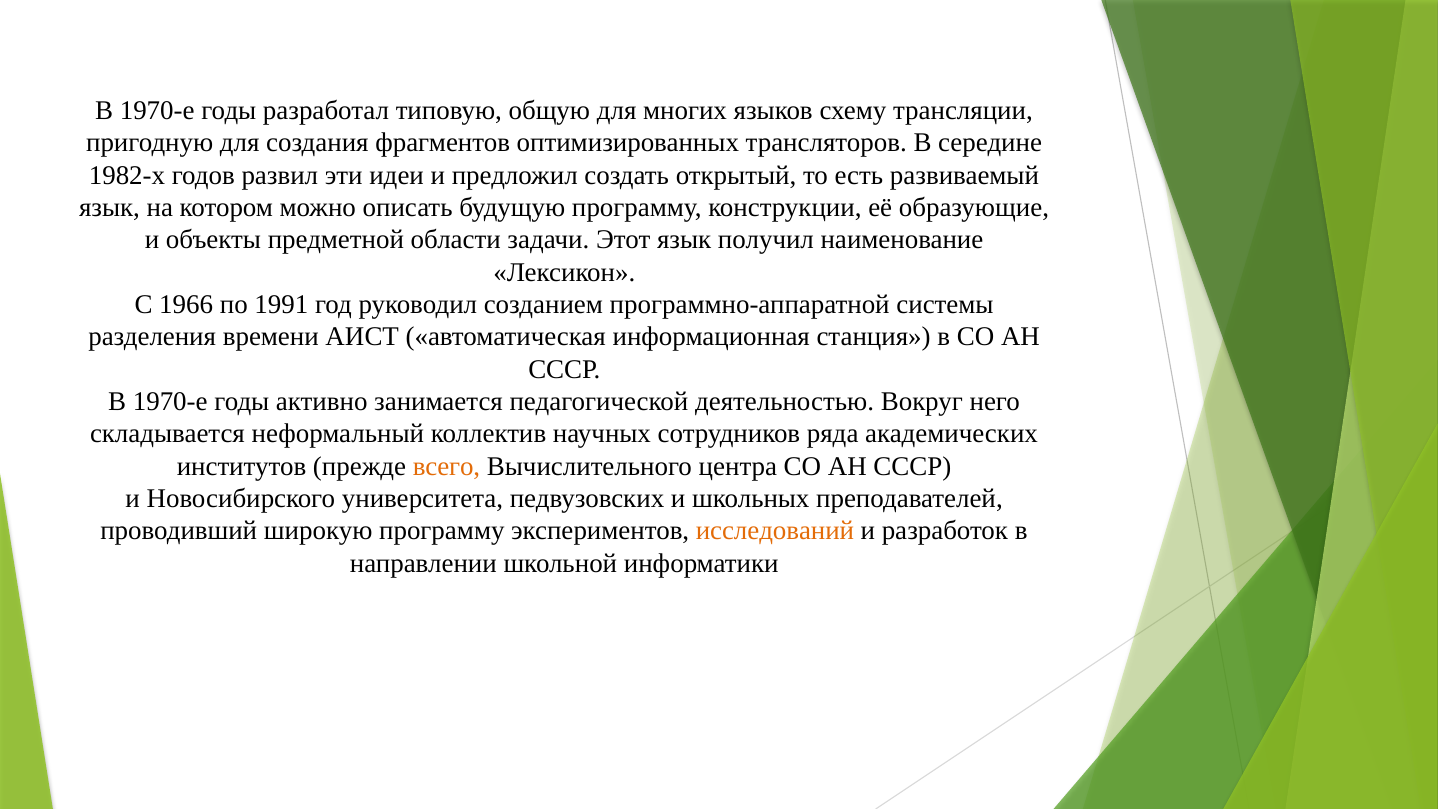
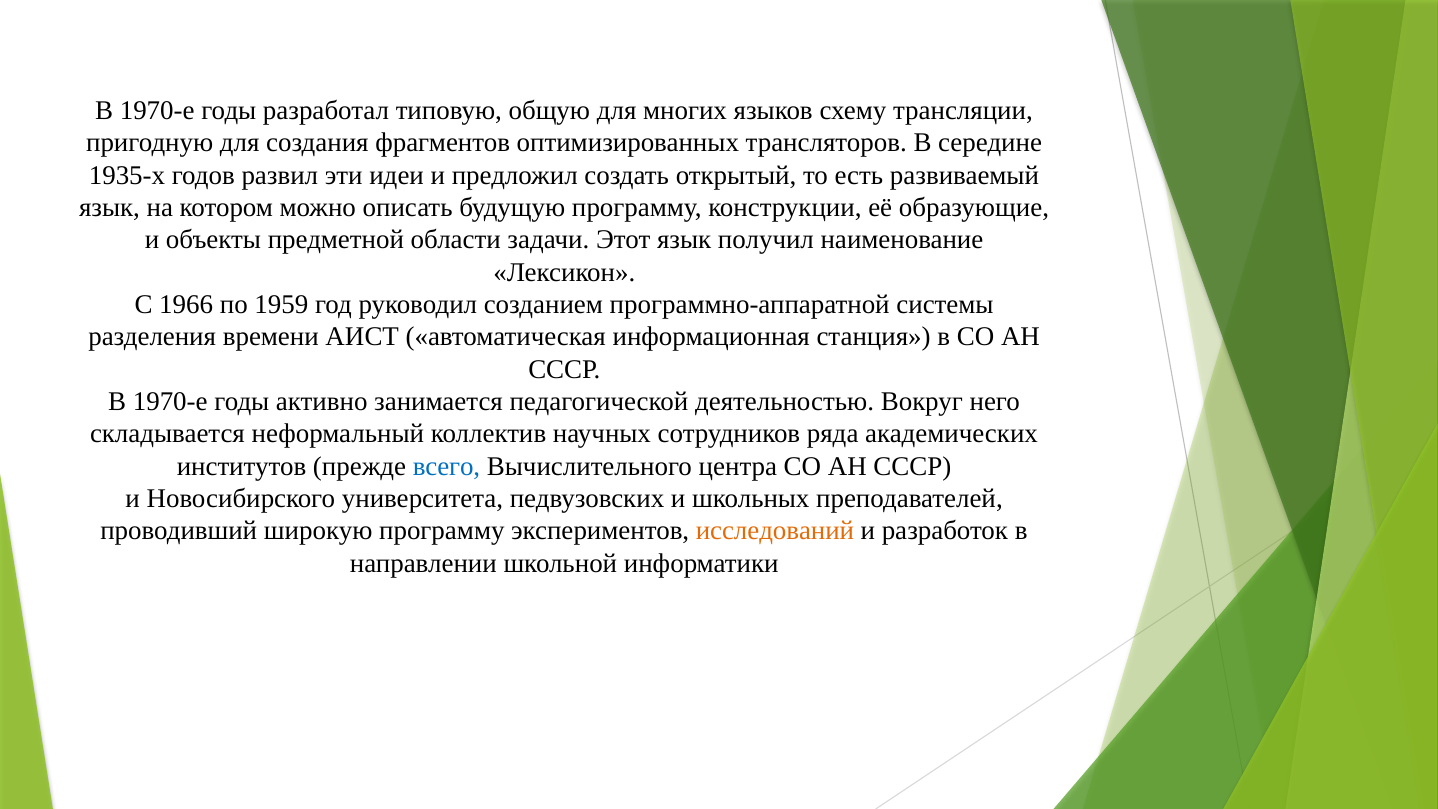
1982-х: 1982-х -> 1935-х (127, 175)
1991: 1991 -> 1959 (281, 305)
всего colour: orange -> blue (447, 466)
